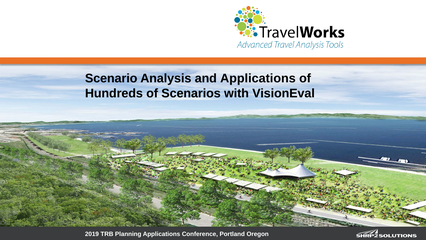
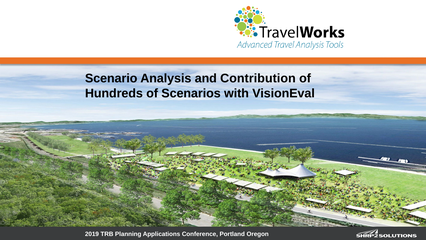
and Applications: Applications -> Contribution (258, 78)
